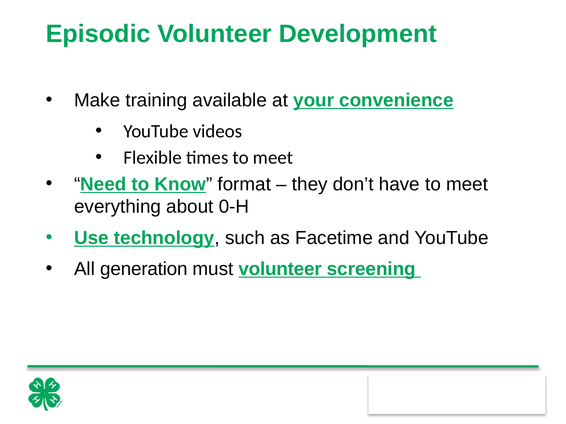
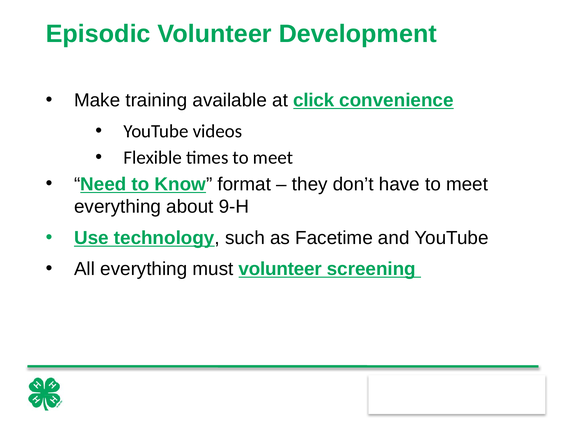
your: your -> click (314, 100)
0-H: 0-H -> 9-H (234, 207)
All generation: generation -> everything (144, 269)
